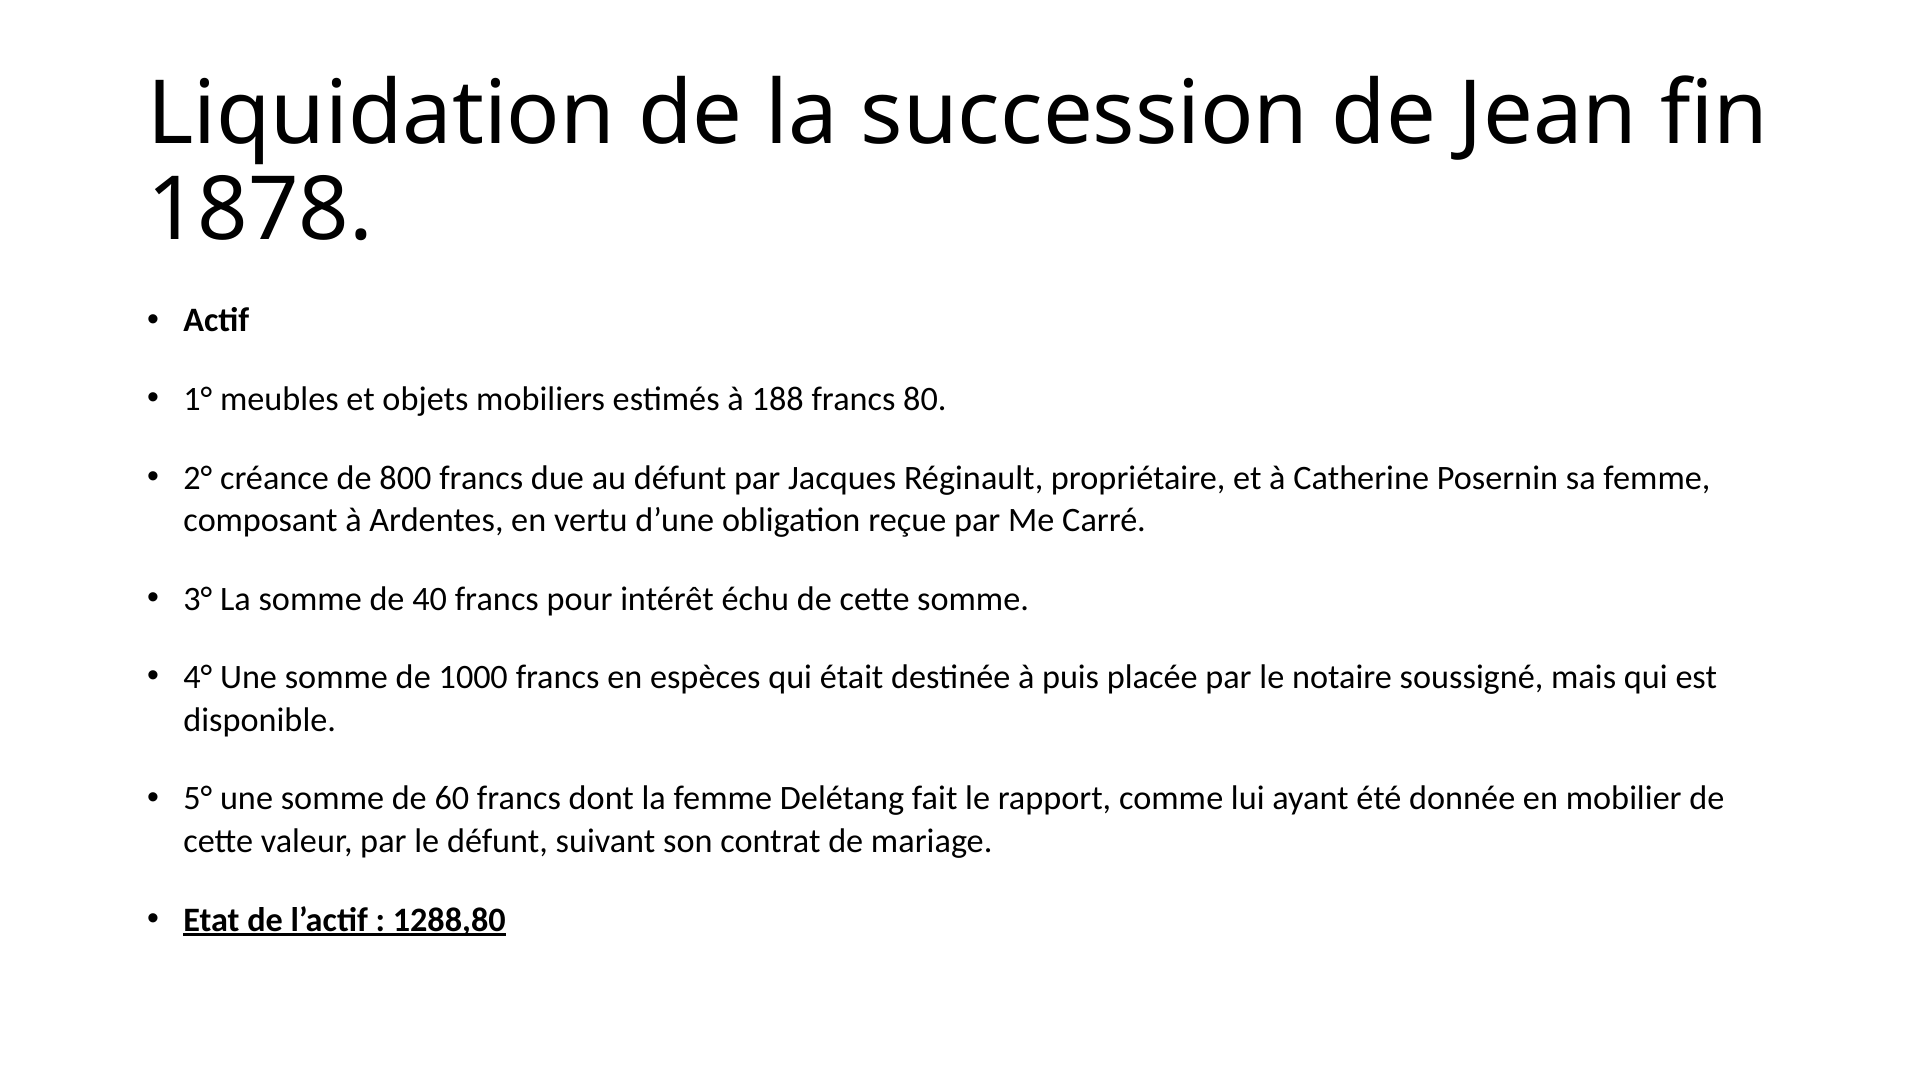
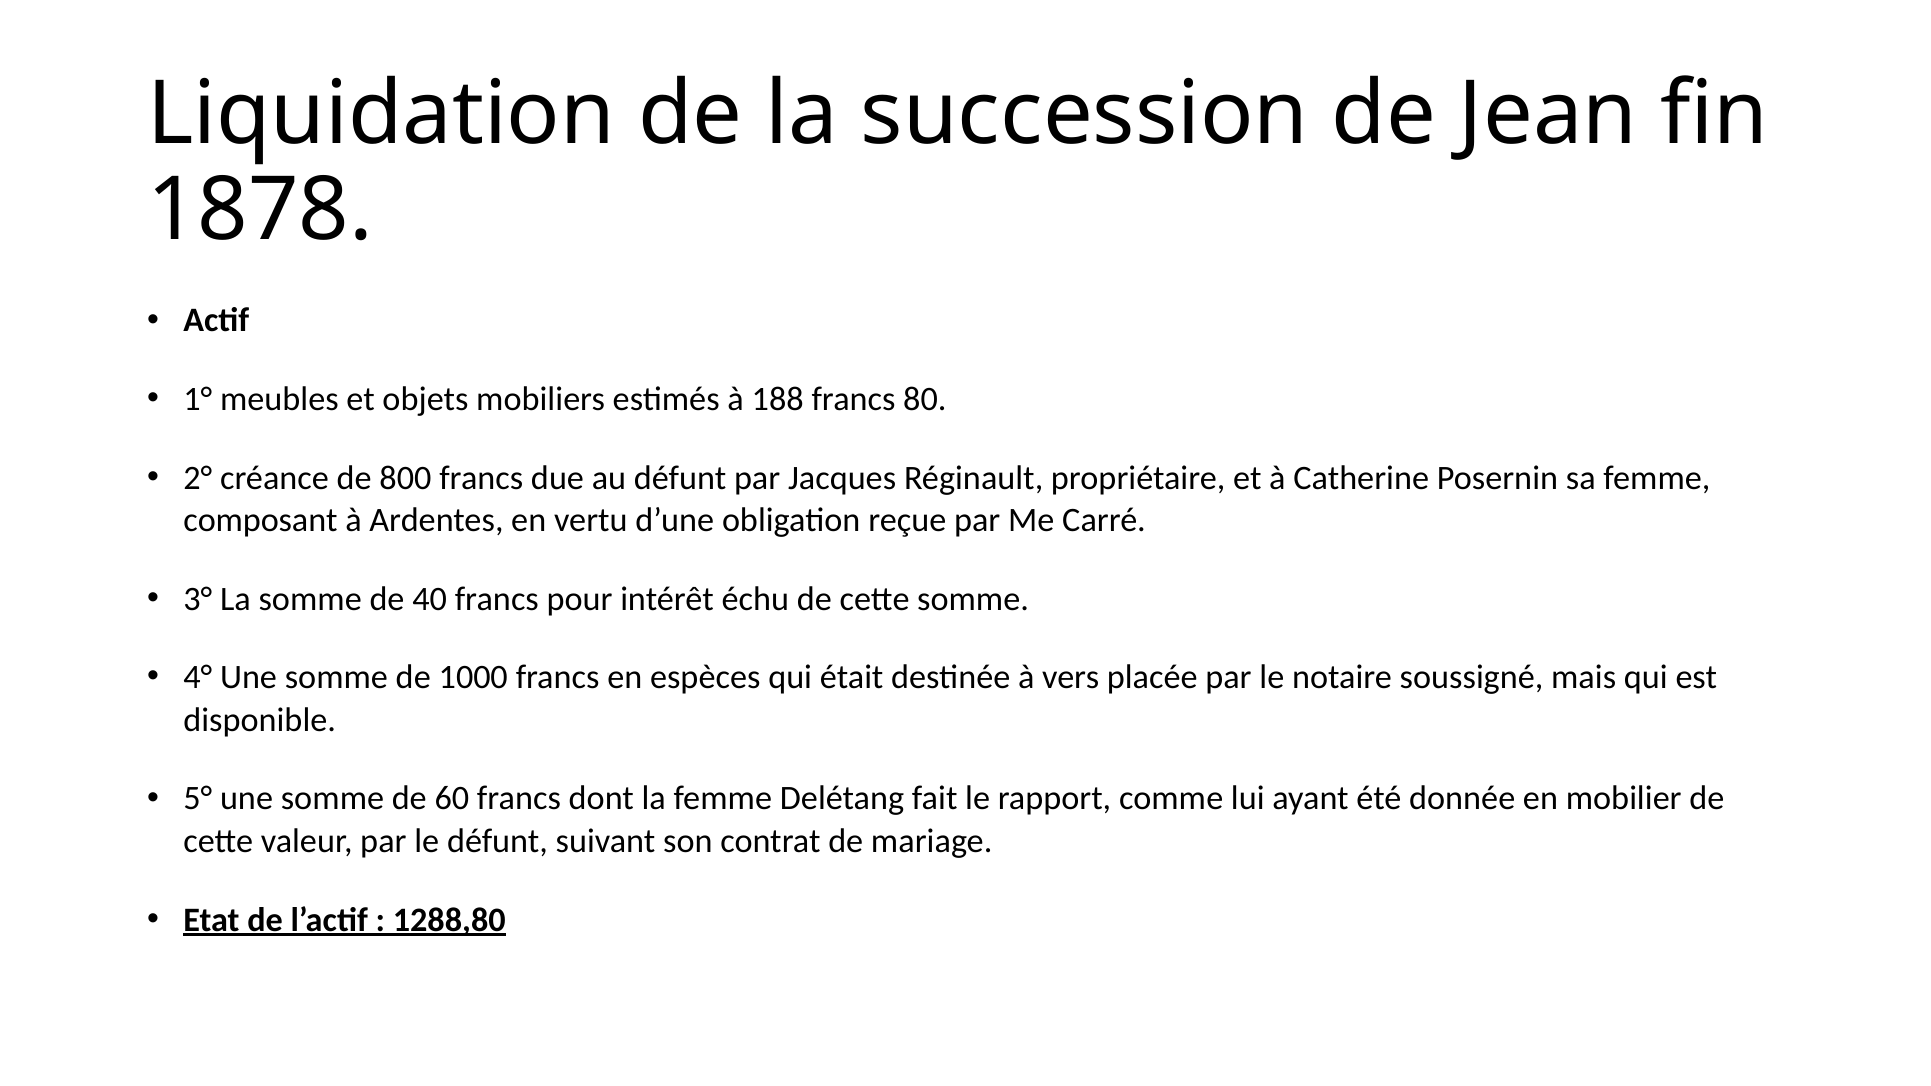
puis: puis -> vers (1071, 678)
